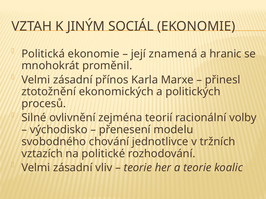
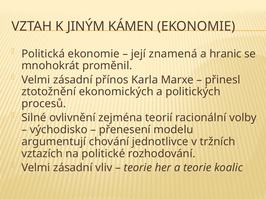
SOCIÁL: SOCIÁL -> KÁMEN (131, 26)
svobodného: svobodného -> argumentují (54, 142)
